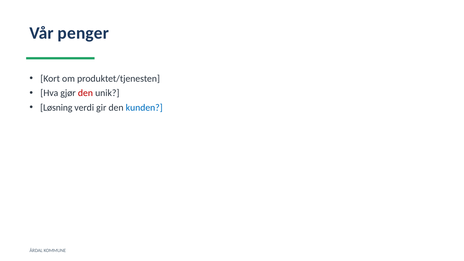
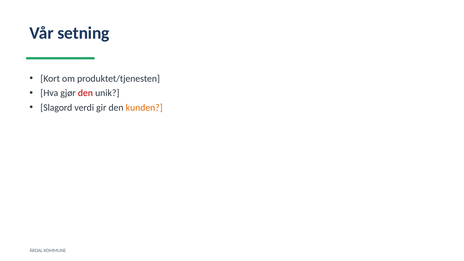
penger: penger -> setning (83, 33)
Løsning: Løsning -> Slagord (56, 108)
kunden colour: blue -> orange (144, 108)
